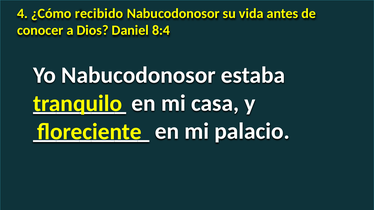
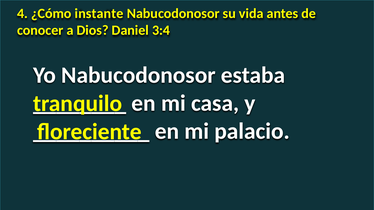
recibido: recibido -> instante (99, 13)
8:4: 8:4 -> 3:4 (161, 30)
